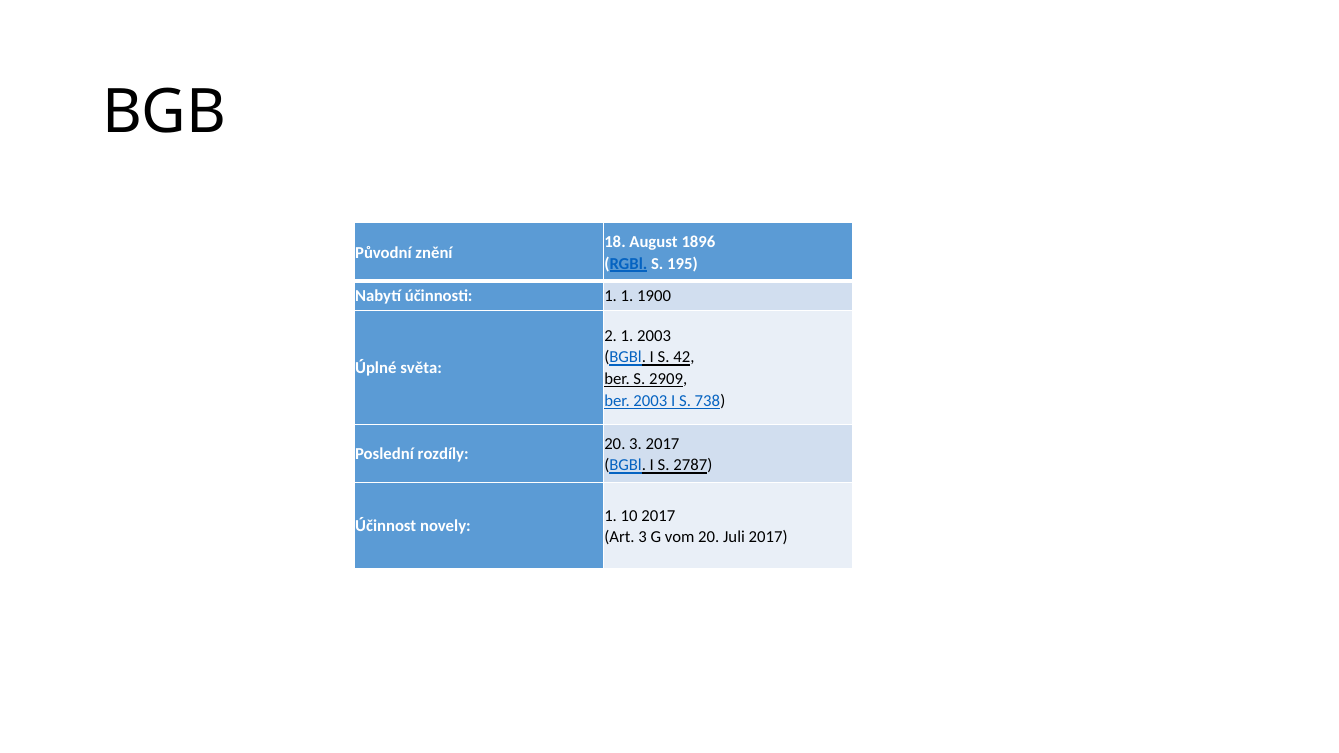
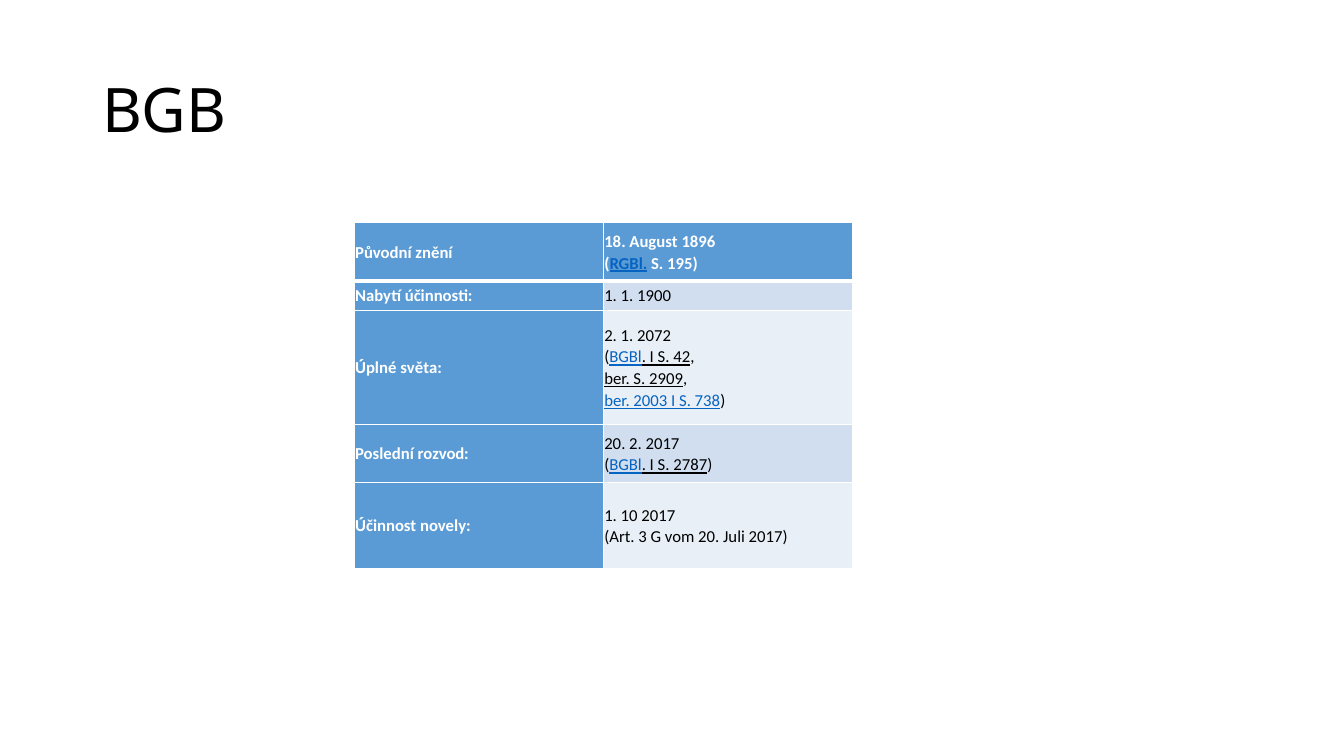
1 2003: 2003 -> 2072 (654, 336)
20 3: 3 -> 2 (636, 444)
rozdíly: rozdíly -> rozvod (443, 455)
